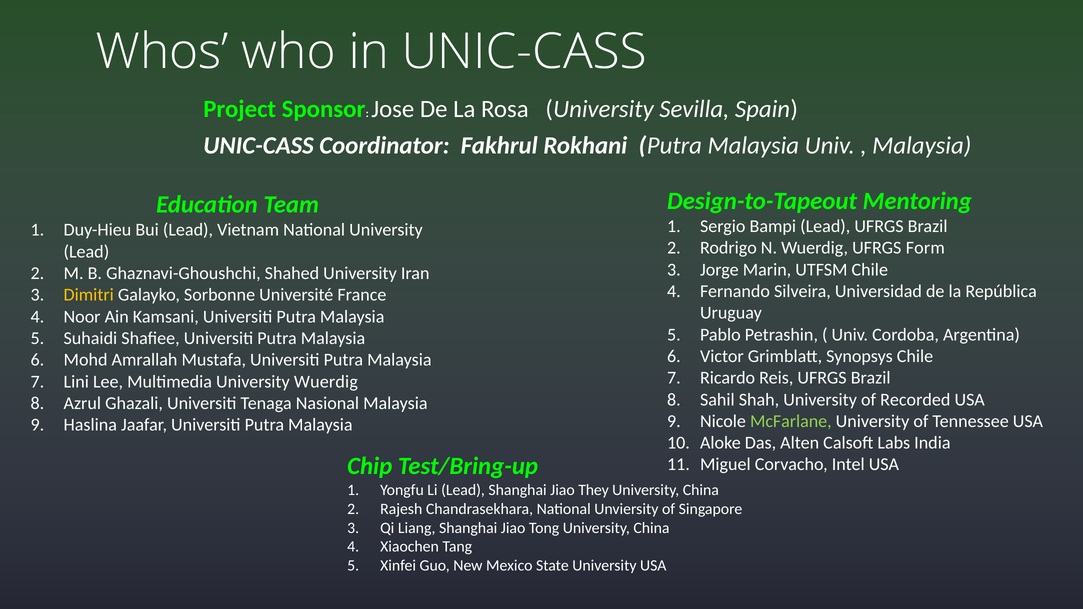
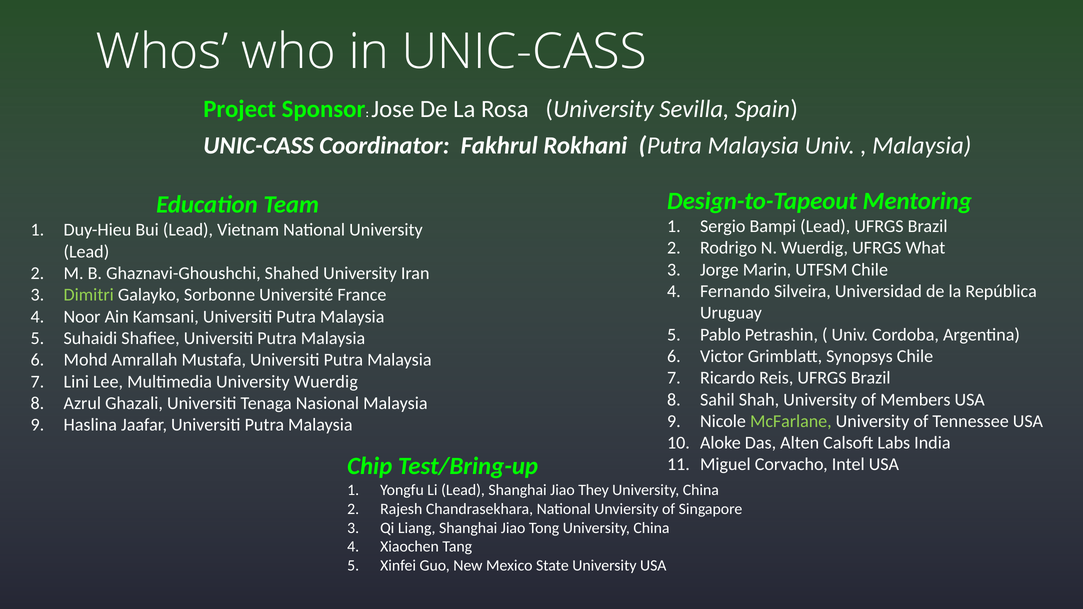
Form: Form -> What (925, 248)
Dimitri colour: yellow -> light green (89, 295)
Recorded: Recorded -> Members (915, 400)
